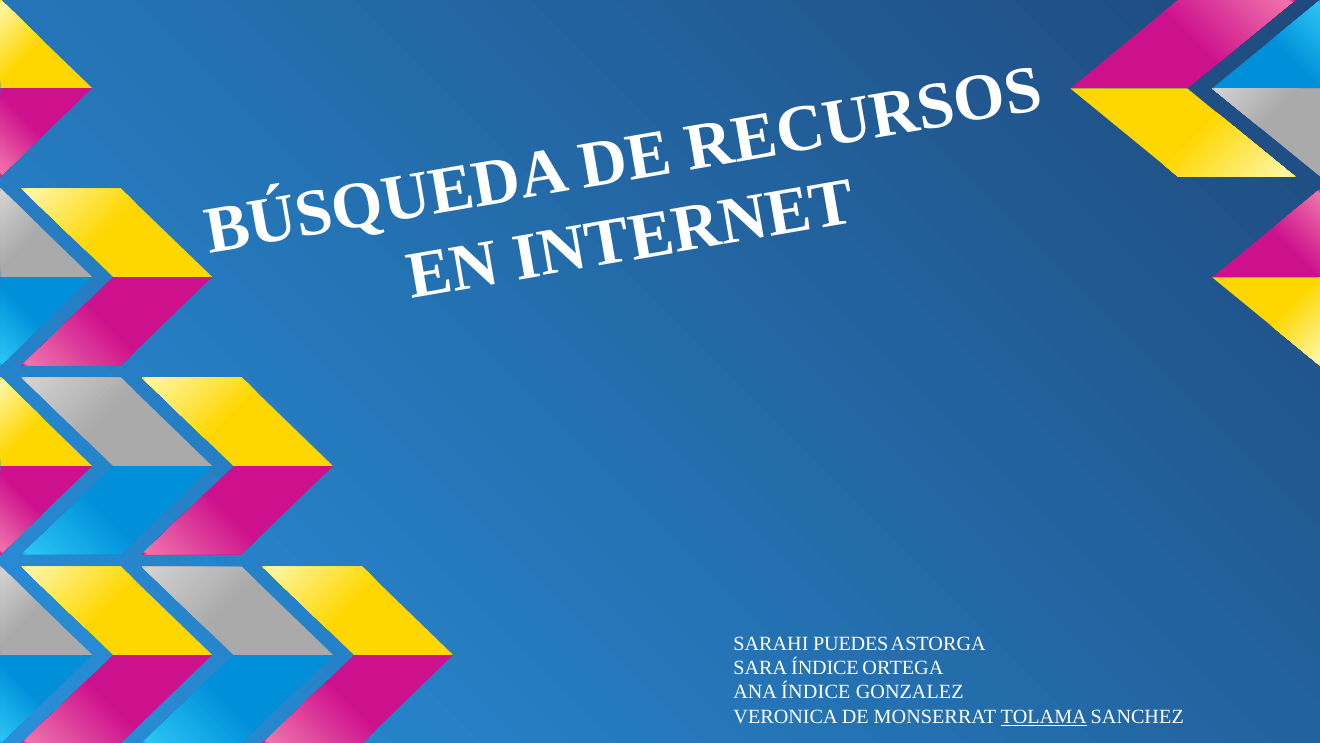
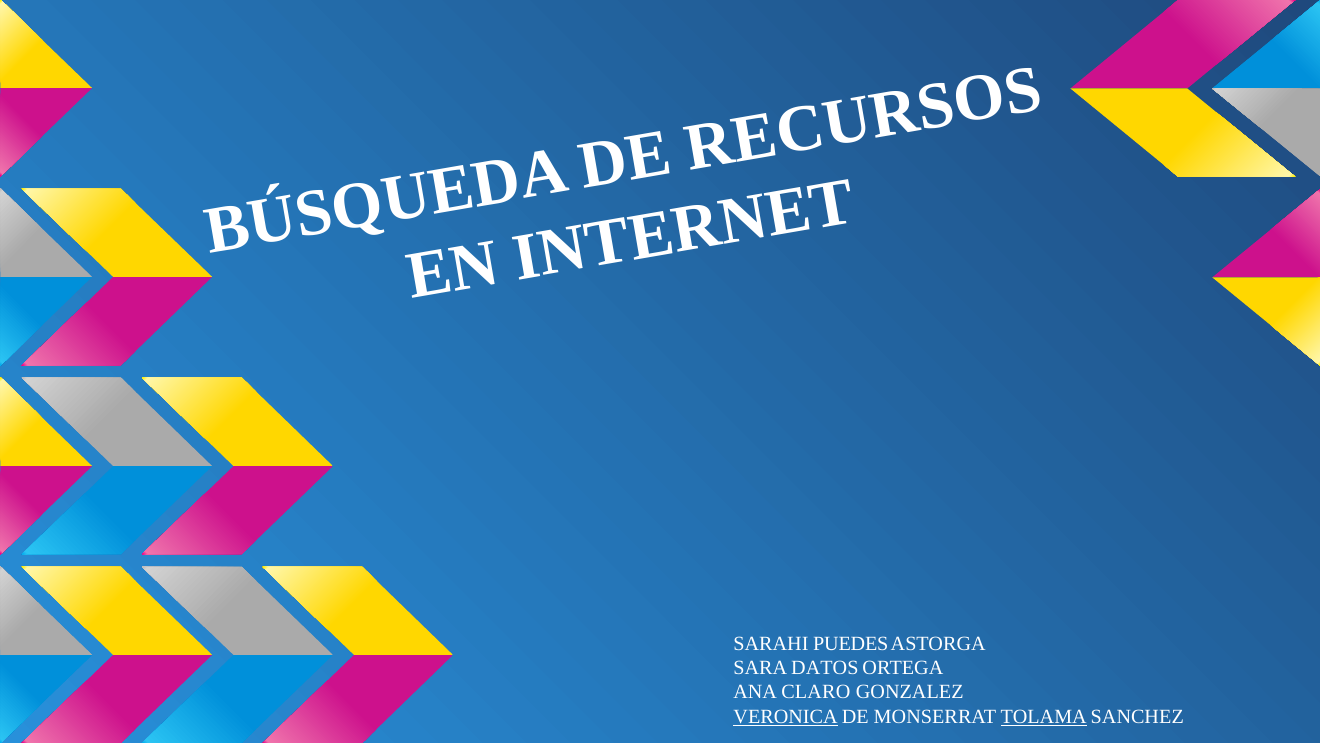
SARA ÍNDICE: ÍNDICE -> DATOS (825, 668)
ANA ÍNDICE: ÍNDICE -> CLARO (816, 692)
VERONICA underline: none -> present (786, 716)
